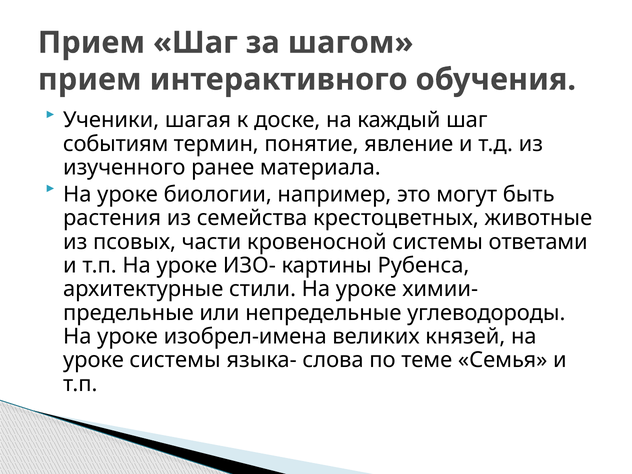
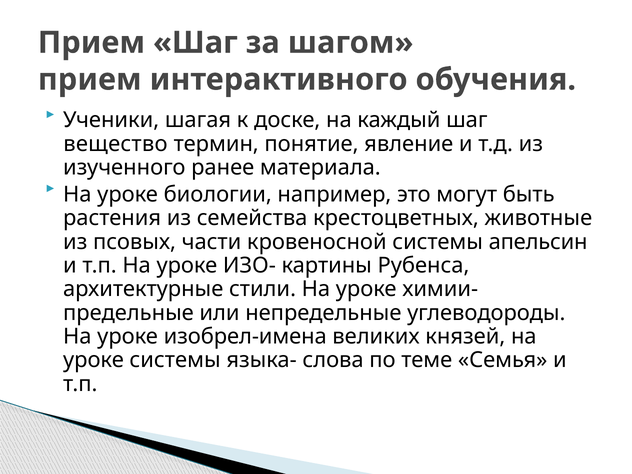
событиям: событиям -> вещество (115, 144)
ответами: ответами -> апельсин (538, 242)
